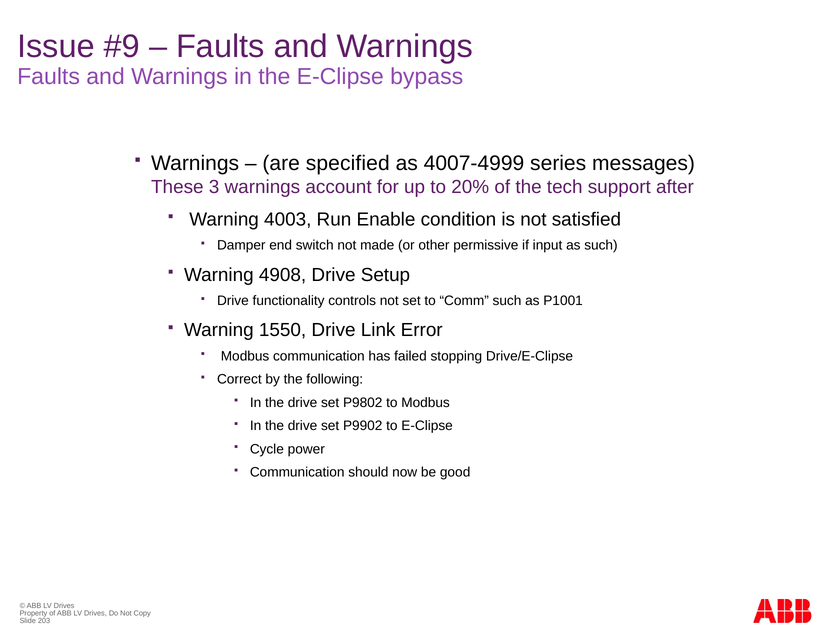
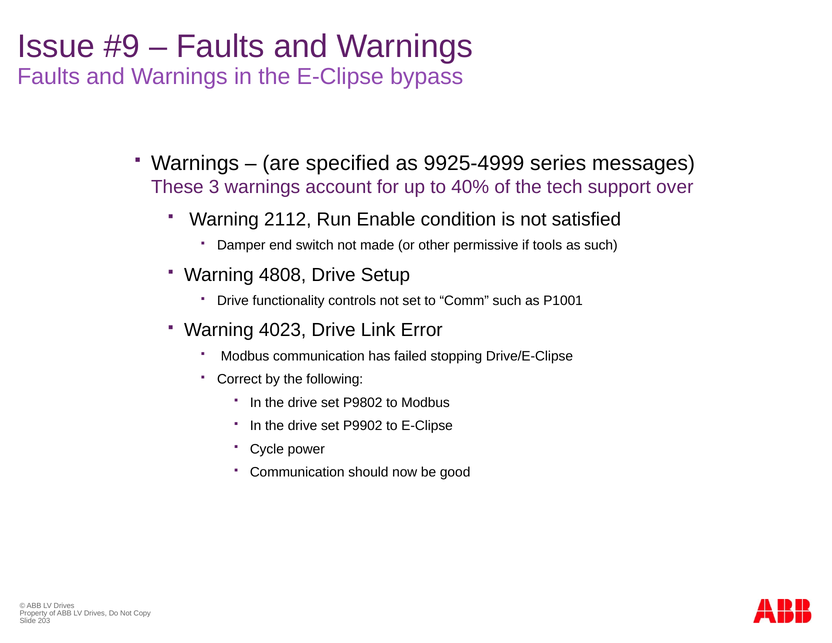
4007-4999: 4007-4999 -> 9925-4999 (474, 163)
20%: 20% -> 40% (470, 187)
after: after -> over (675, 187)
4003: 4003 -> 2112 (288, 219)
input: input -> tools (547, 245)
4908: 4908 -> 4808 (283, 275)
1550: 1550 -> 4023 (283, 330)
